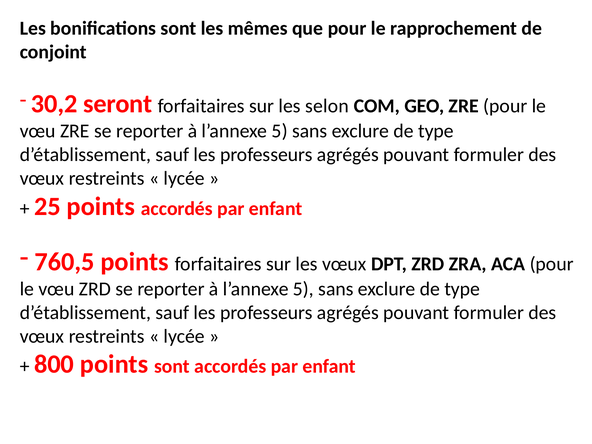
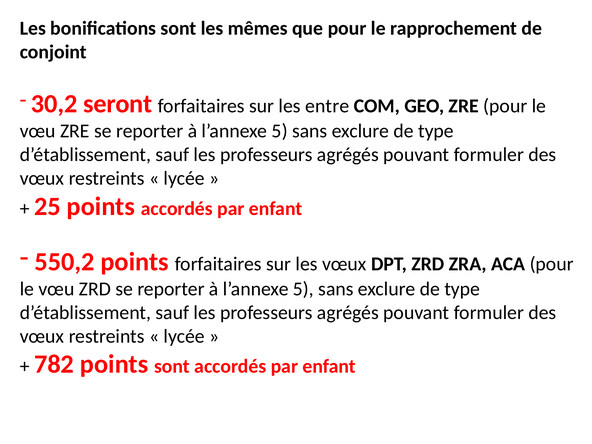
selon: selon -> entre (327, 106)
760,5: 760,5 -> 550,2 (64, 262)
800: 800 -> 782 (54, 364)
